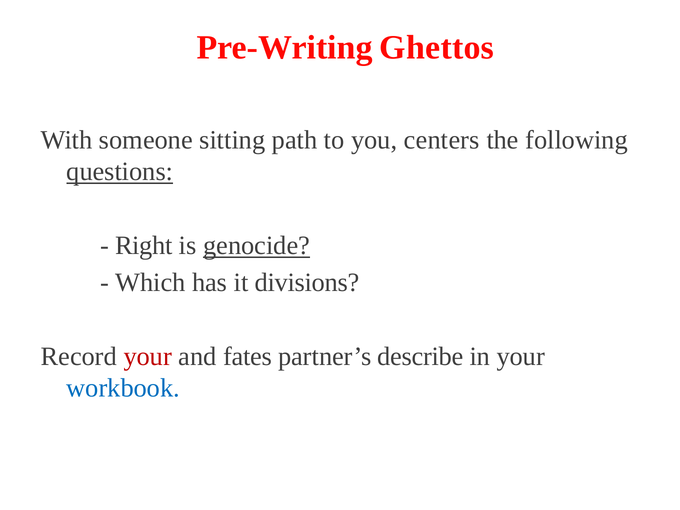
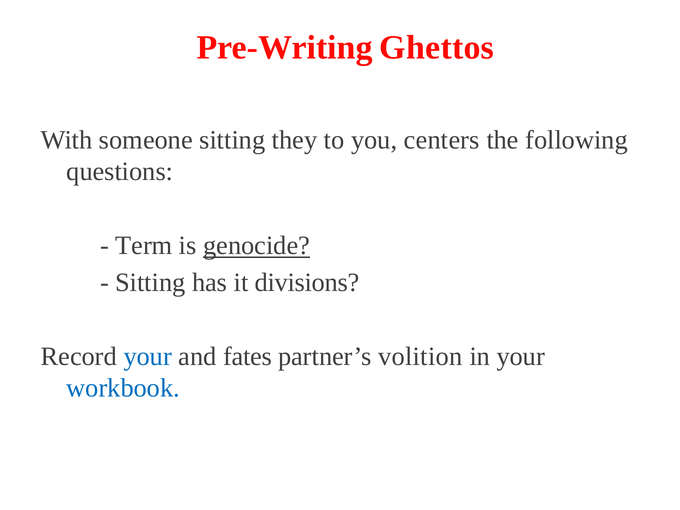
path: path -> they (295, 140)
questions underline: present -> none (120, 172)
Right: Right -> Term (144, 246)
Which: Which -> Sitting (150, 283)
your colour: red -> blue (148, 357)
describe: describe -> volition (420, 357)
